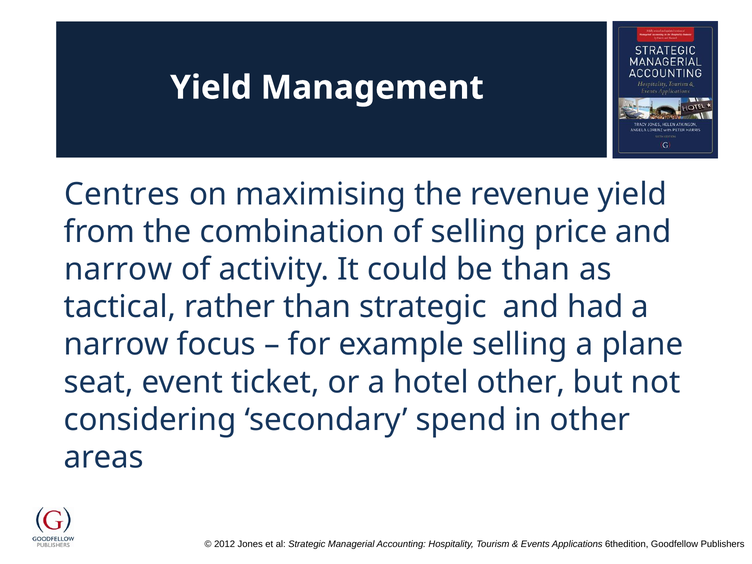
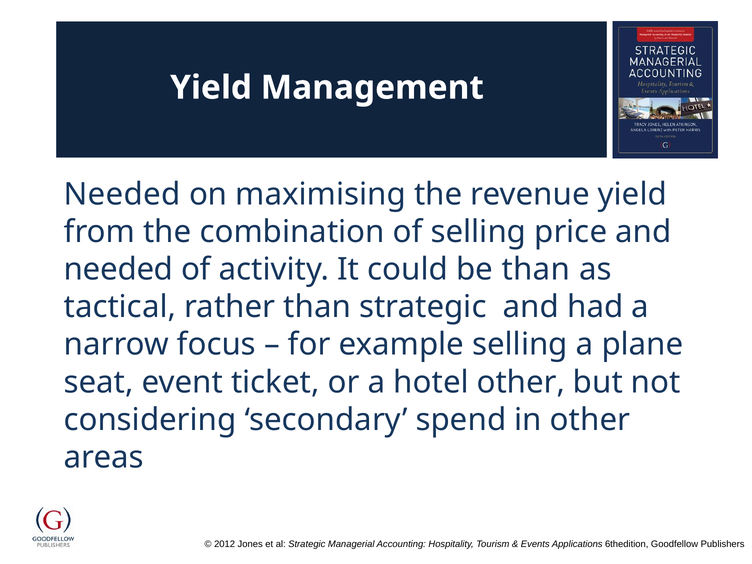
Centres: Centres -> Needed (122, 194)
narrow: narrow -> needed (118, 269)
